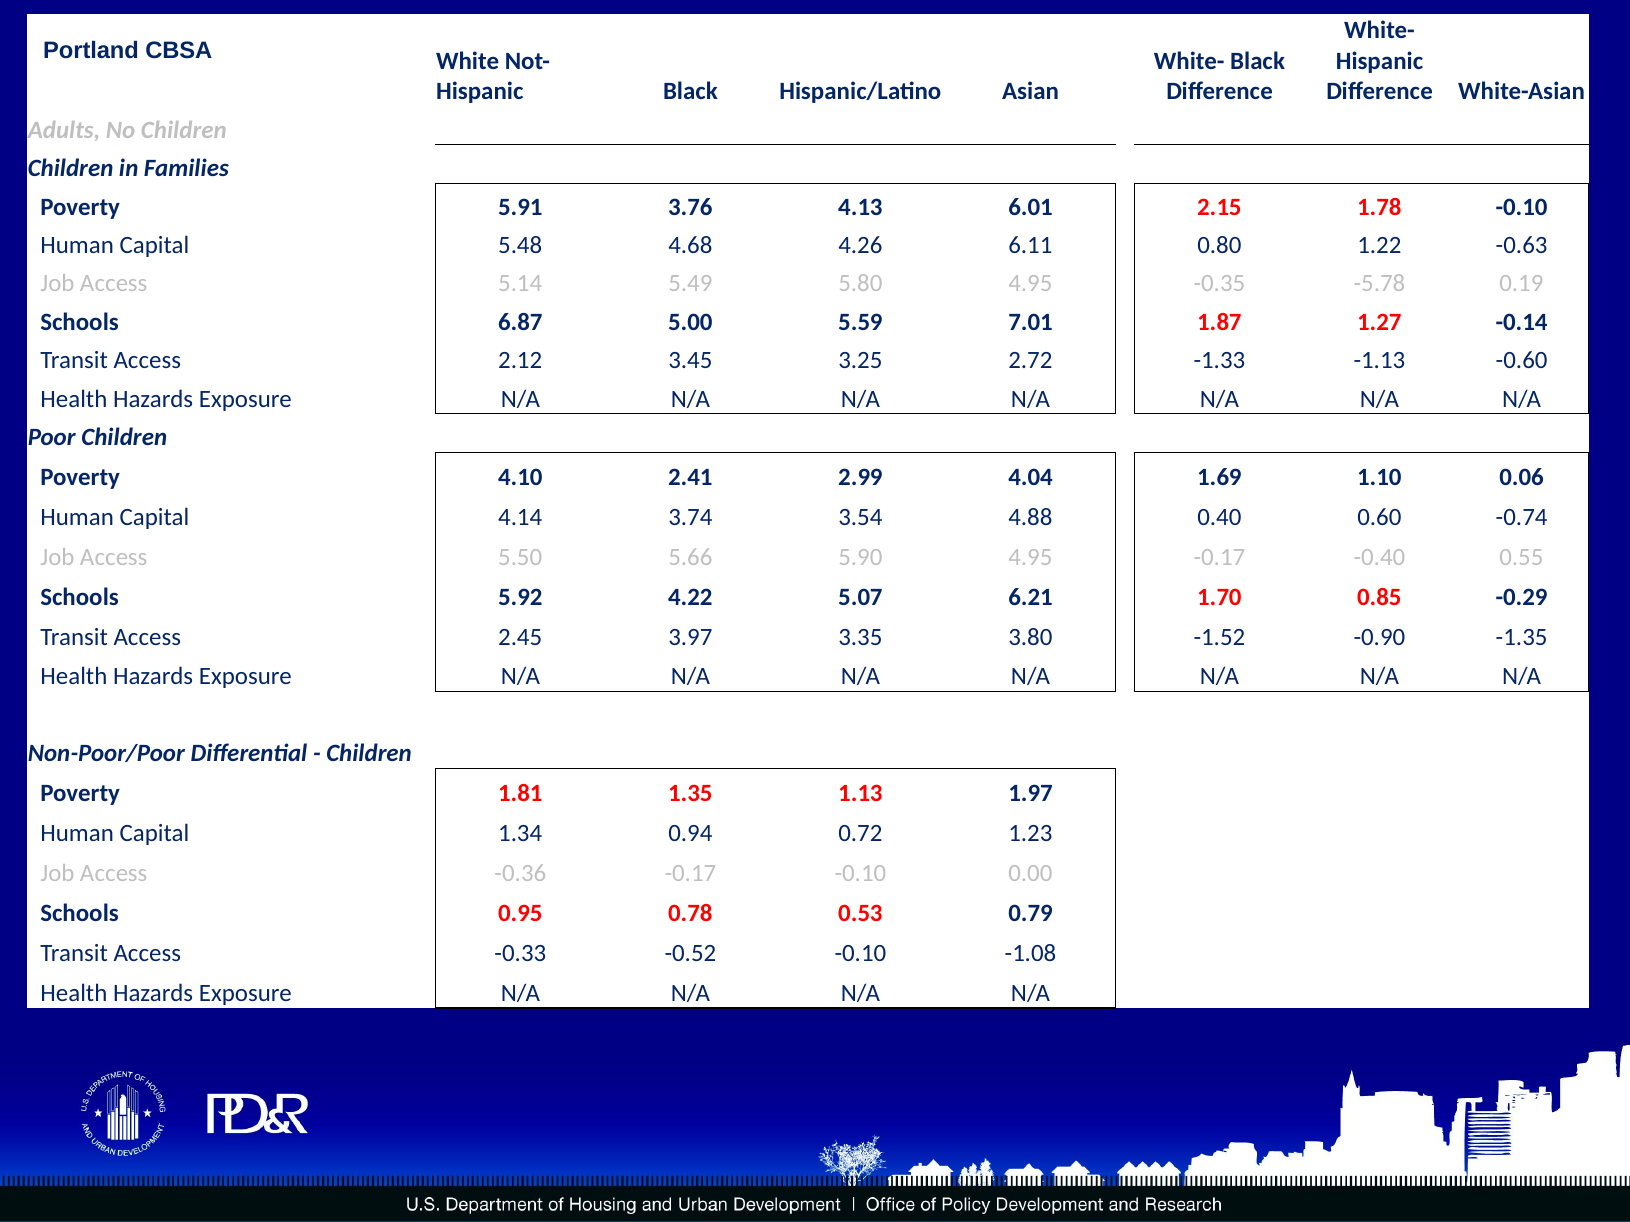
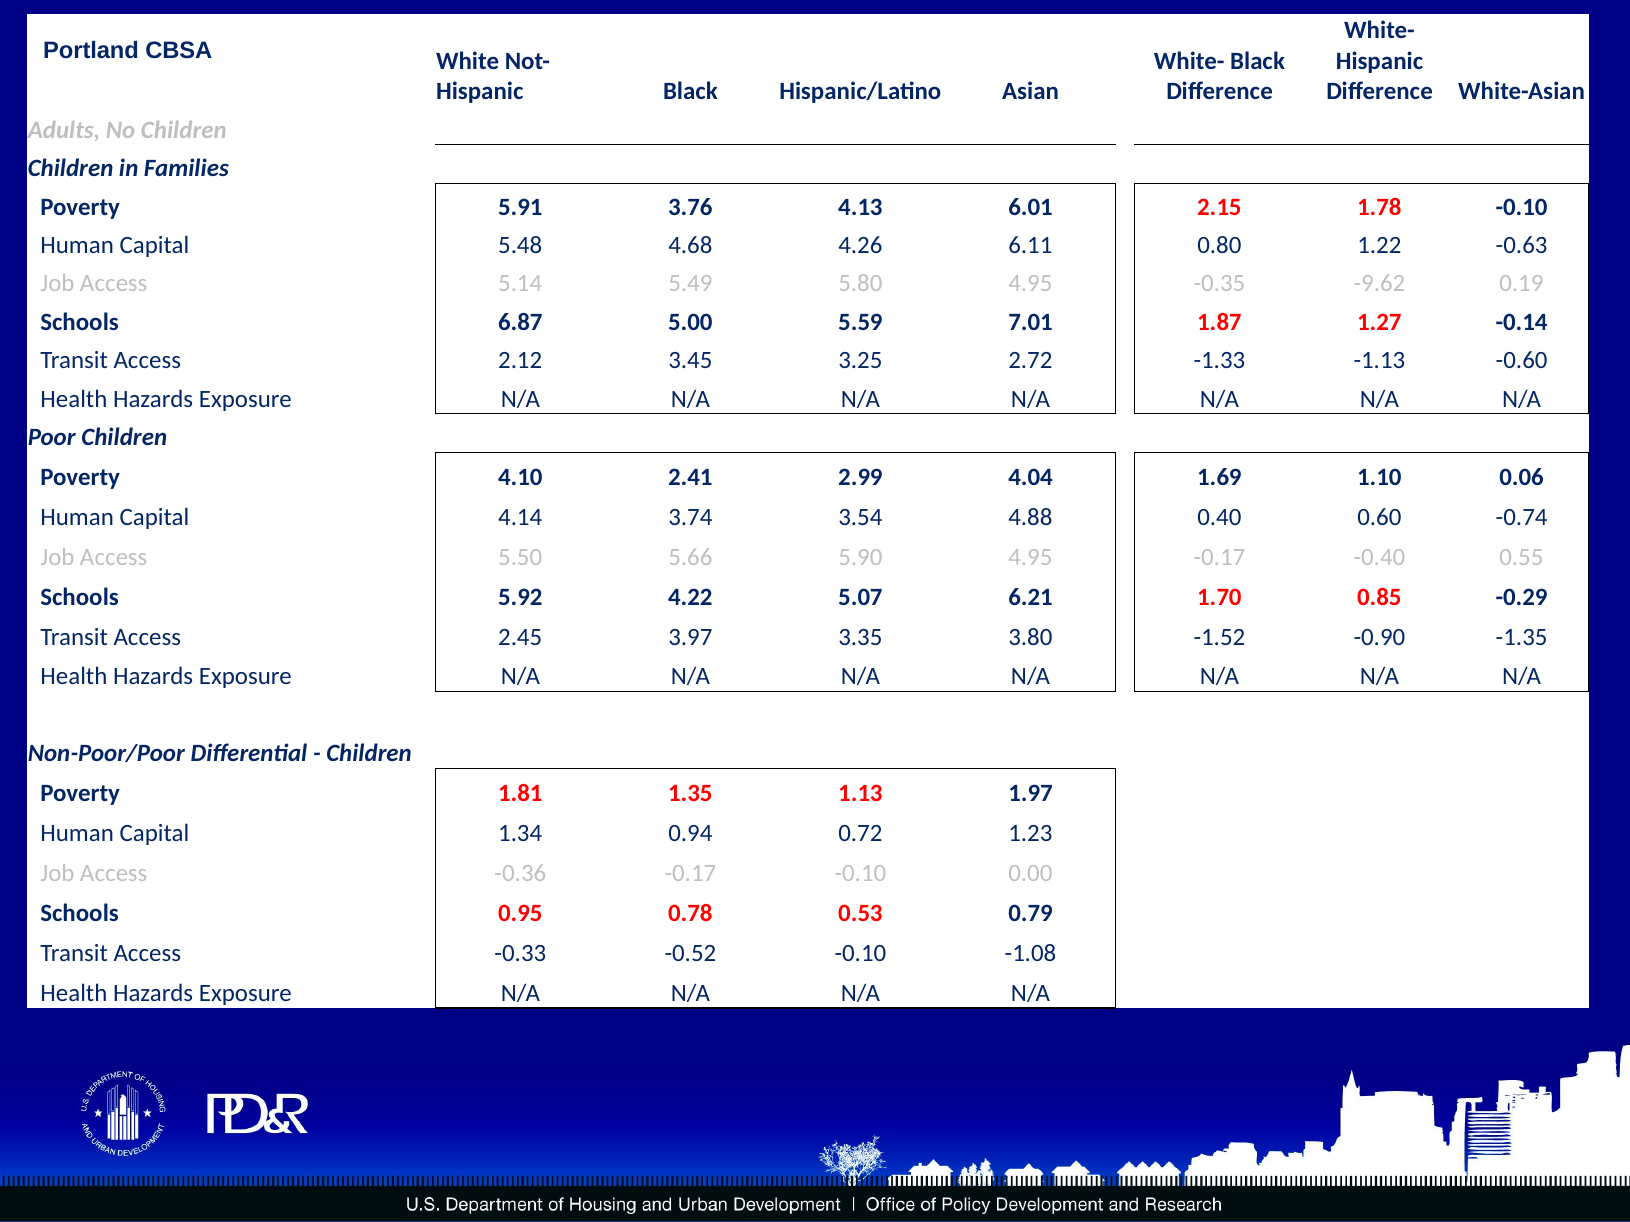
-5.78: -5.78 -> -9.62 (1379, 284)
